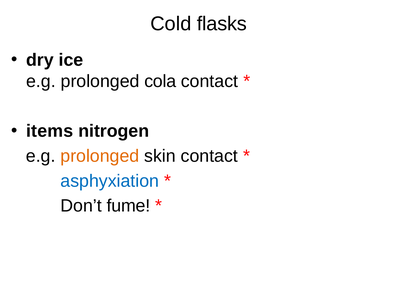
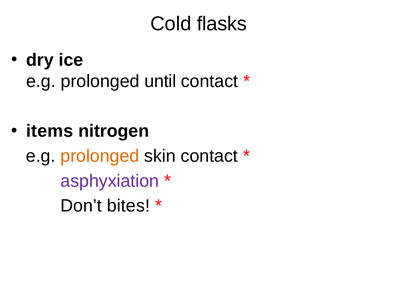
cola: cola -> until (160, 81)
asphyxiation colour: blue -> purple (110, 180)
fume: fume -> bites (128, 205)
